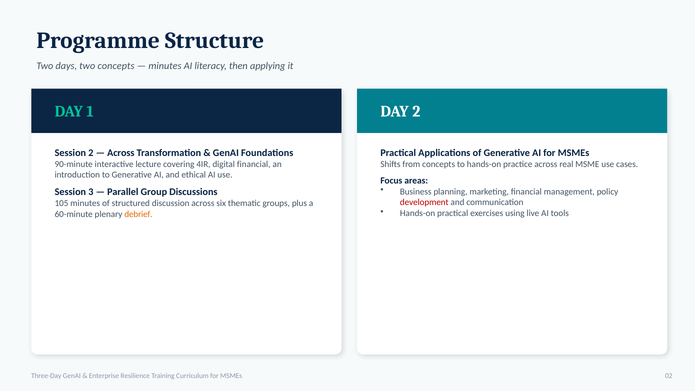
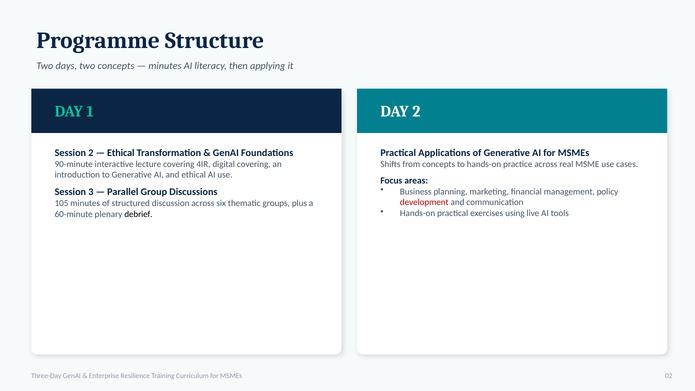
Across: Across -> Ethical (121, 153)
digital financial: financial -> covering (254, 164)
debrief colour: orange -> black (138, 214)
